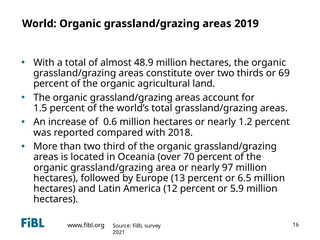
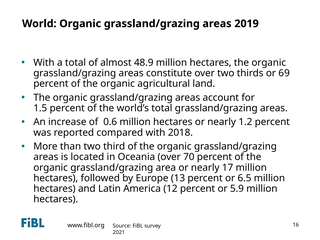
97: 97 -> 17 (228, 168)
